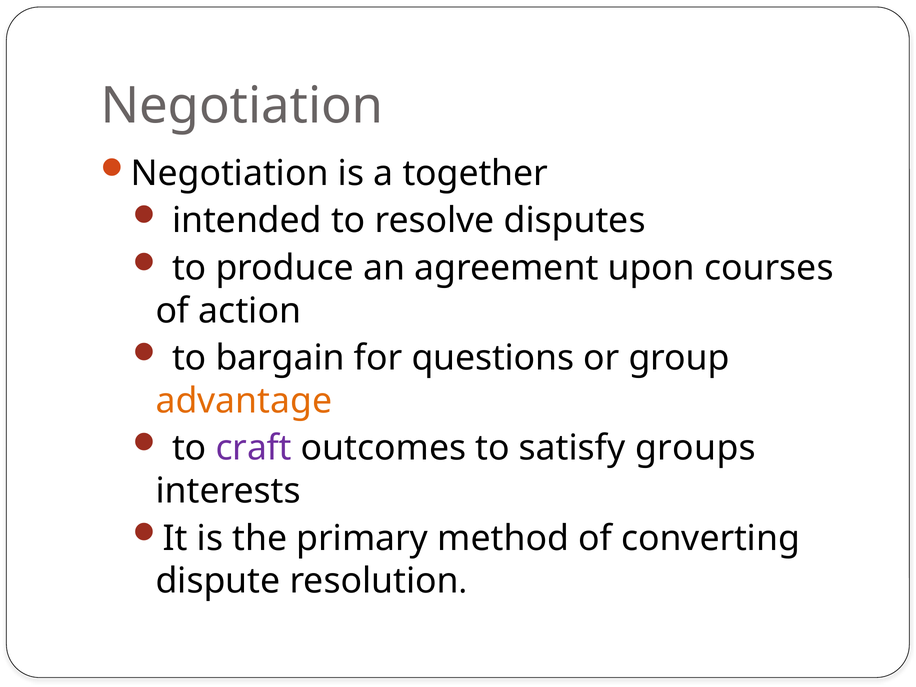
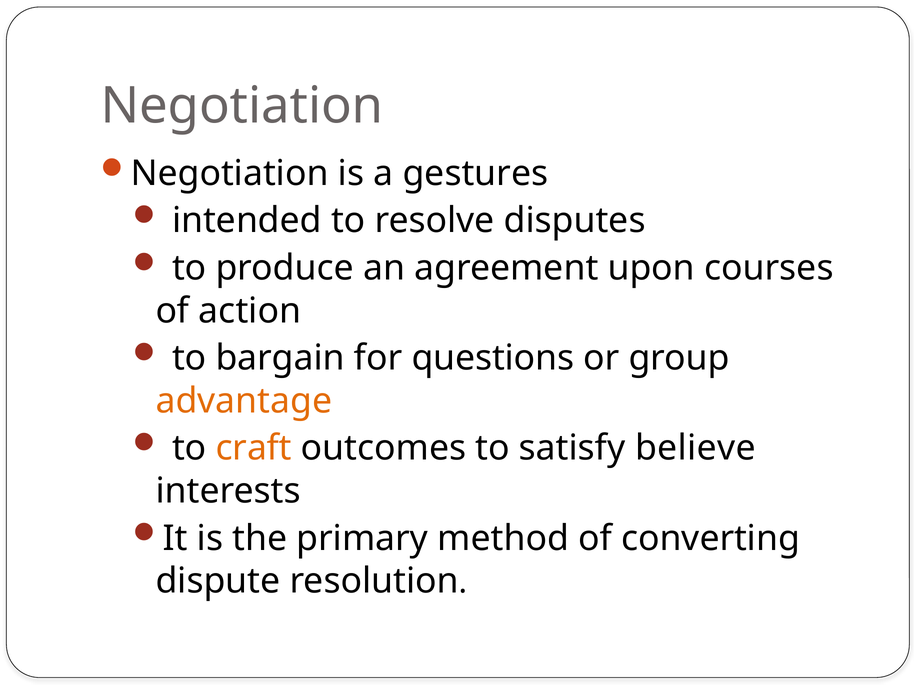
together: together -> gestures (475, 173)
craft colour: purple -> orange (254, 448)
groups: groups -> believe (696, 448)
